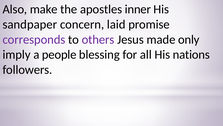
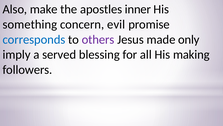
sandpaper: sandpaper -> something (30, 24)
laid: laid -> evil (116, 24)
corresponds colour: purple -> blue (34, 39)
people: people -> served (59, 54)
nations: nations -> making (191, 54)
